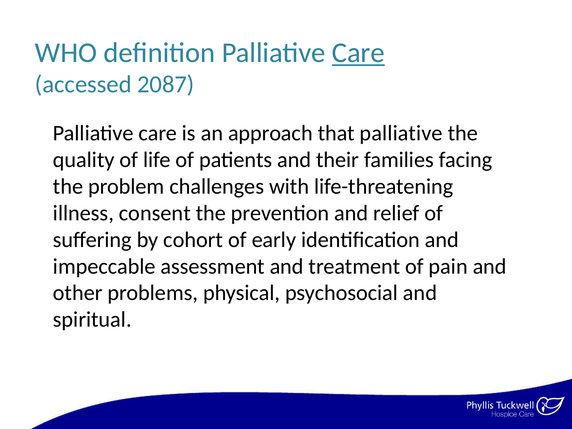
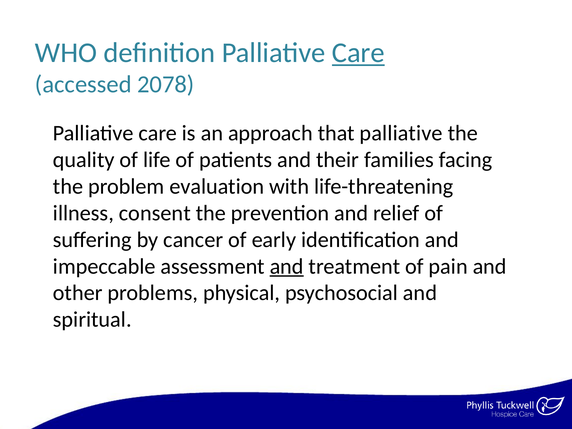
2087: 2087 -> 2078 (166, 84)
challenges: challenges -> evaluation (217, 186)
cohort: cohort -> cancer (193, 240)
and underline: none -> present (287, 266)
